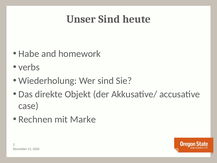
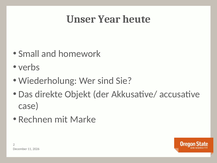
Unser Sind: Sind -> Year (109, 19)
Habe: Habe -> Small (29, 54)
